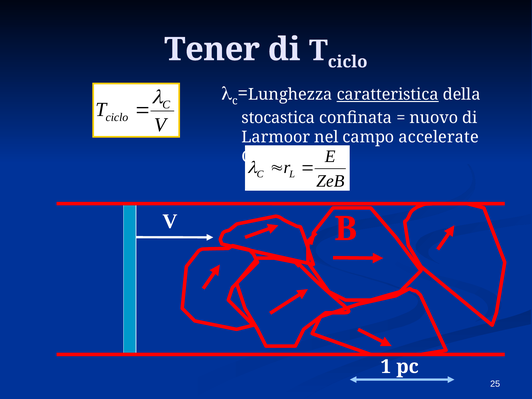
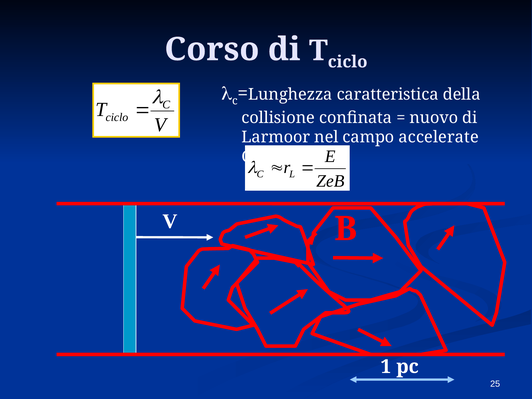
Tener: Tener -> Corso (212, 49)
caratteristica underline: present -> none (388, 94)
stocastica: stocastica -> collisione (278, 118)
